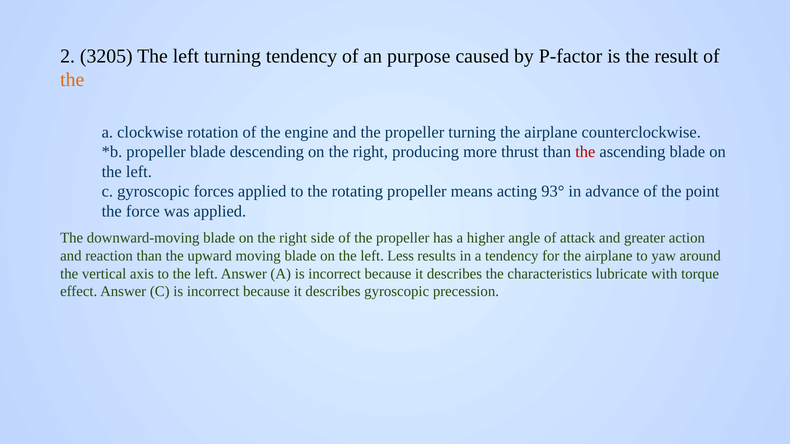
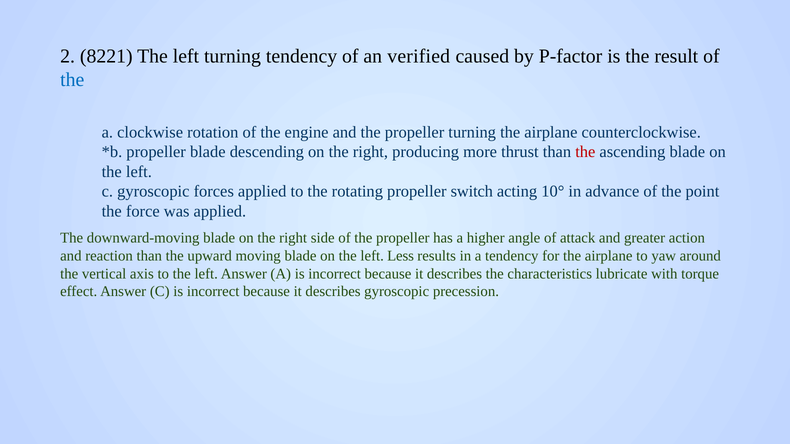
3205: 3205 -> 8221 (106, 56)
purpose: purpose -> verified (419, 56)
the colour: orange -> blue (72, 80)
means: means -> switch (472, 192)
93°: 93° -> 10° (553, 192)
